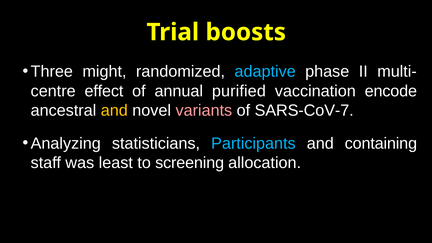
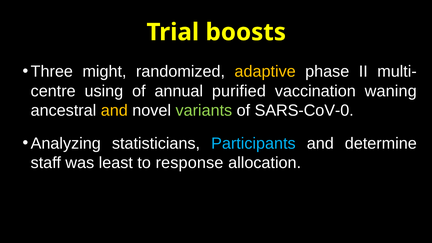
adaptive colour: light blue -> yellow (265, 72)
effect: effect -> using (104, 91)
encode: encode -> waning (391, 91)
variants colour: pink -> light green (204, 111)
SARS-CoV-7: SARS-CoV-7 -> SARS-CoV-0 (304, 111)
containing: containing -> determine (381, 143)
screening: screening -> response (189, 163)
